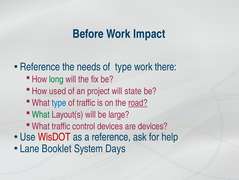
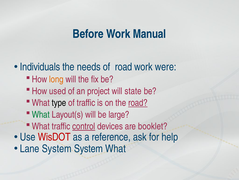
Impact: Impact -> Manual (149, 34)
Reference: Reference -> Individuals (40, 67)
of type: type -> road (124, 67)
there: there -> were (166, 67)
long colour: green -> orange (56, 79)
type colour: blue -> black (59, 102)
control underline: none -> present (84, 126)
are devices: devices -> booklet (153, 126)
Lane Booklet: Booklet -> System (57, 148)
System Days: Days -> What (116, 148)
